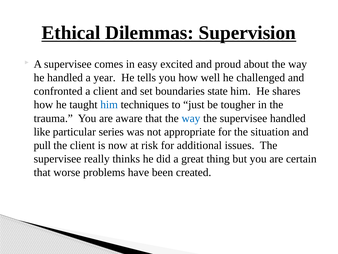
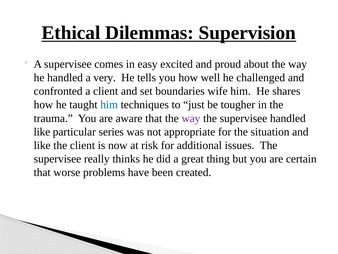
year: year -> very (105, 77)
state: state -> wife (218, 91)
way colour: blue -> purple (191, 118)
pull: pull -> like (42, 145)
